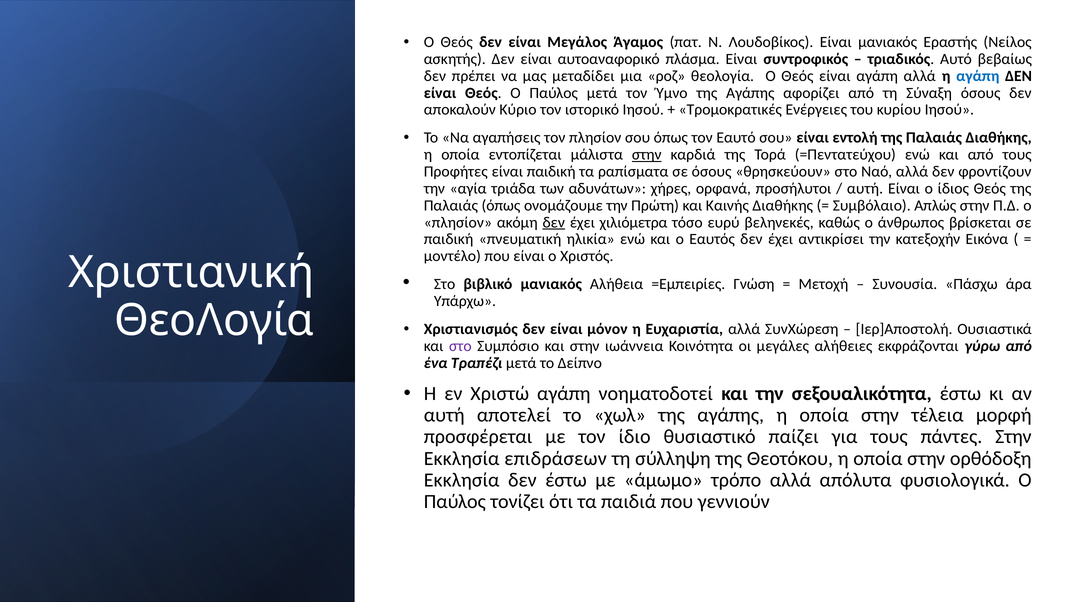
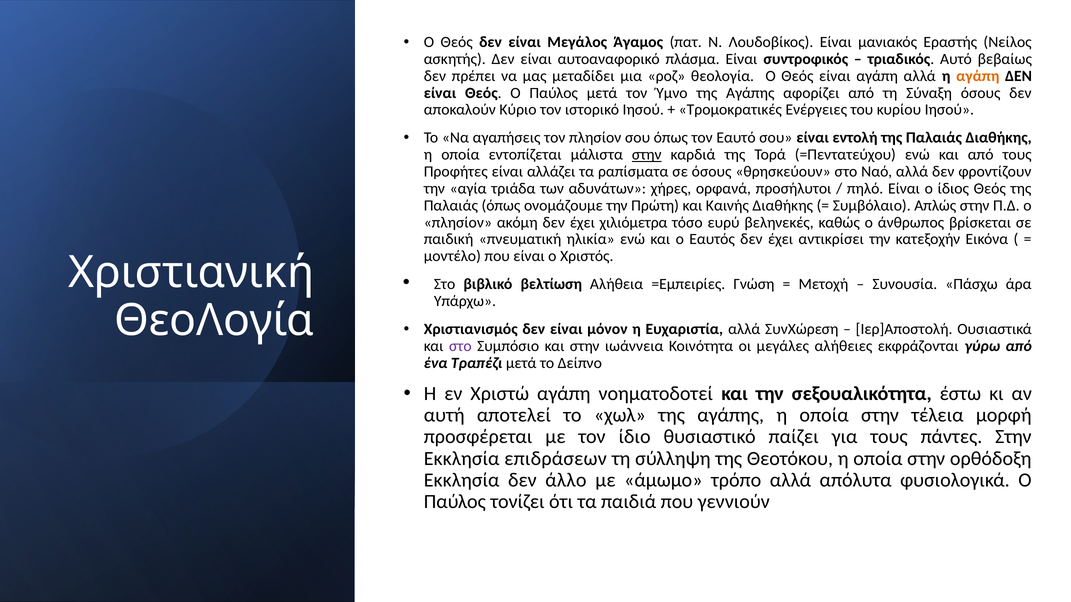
αγάπη colour: blue -> orange (978, 76)
είναι παιδική: παιδική -> αλλάζει (551, 172)
αυτή: αυτή -> πηλό (865, 189)
δεν underline: present -> none (554, 223)
βιβλικό μανιακός: μανιακός -> βελτίωση (551, 284)
δεν έστω: έστω -> άλλο (566, 481)
